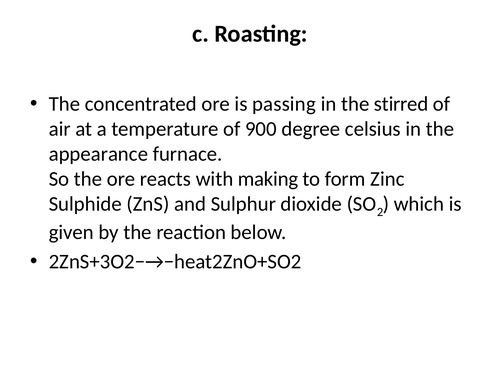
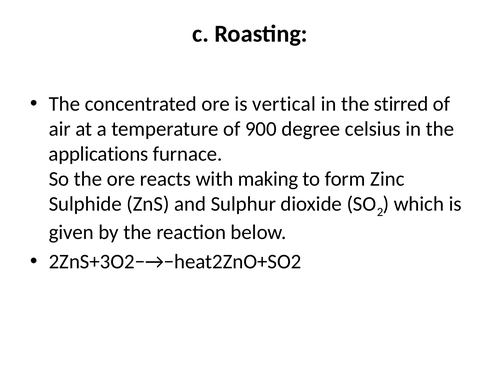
passing: passing -> vertical (284, 104)
appearance: appearance -> applications (98, 154)
